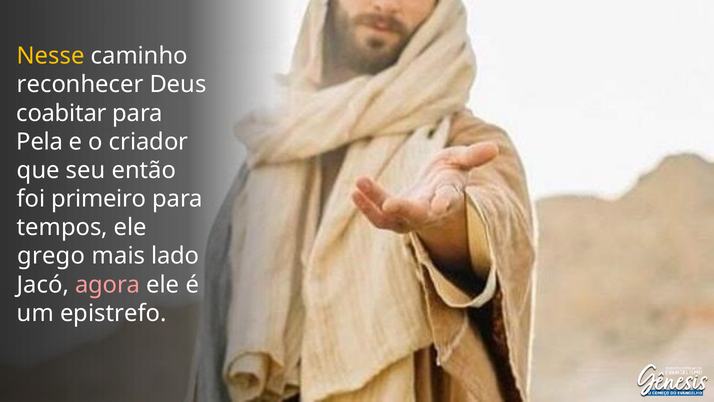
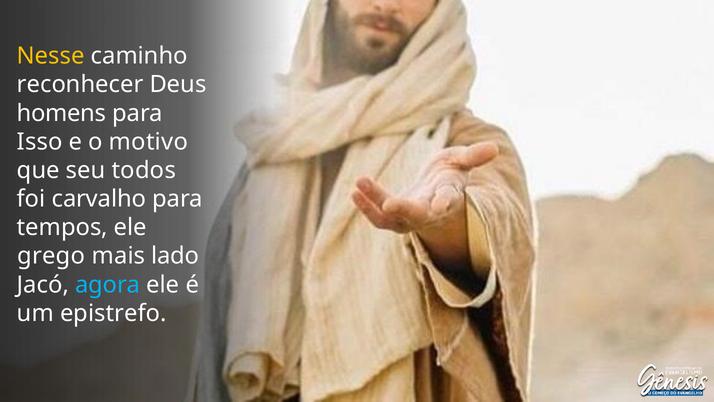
coabitar: coabitar -> homens (61, 113)
Pela: Pela -> Isso (40, 142)
criador: criador -> motivo (148, 142)
então: então -> todos (144, 170)
primeiro: primeiro -> carvalho (99, 199)
agora colour: pink -> light blue (108, 284)
